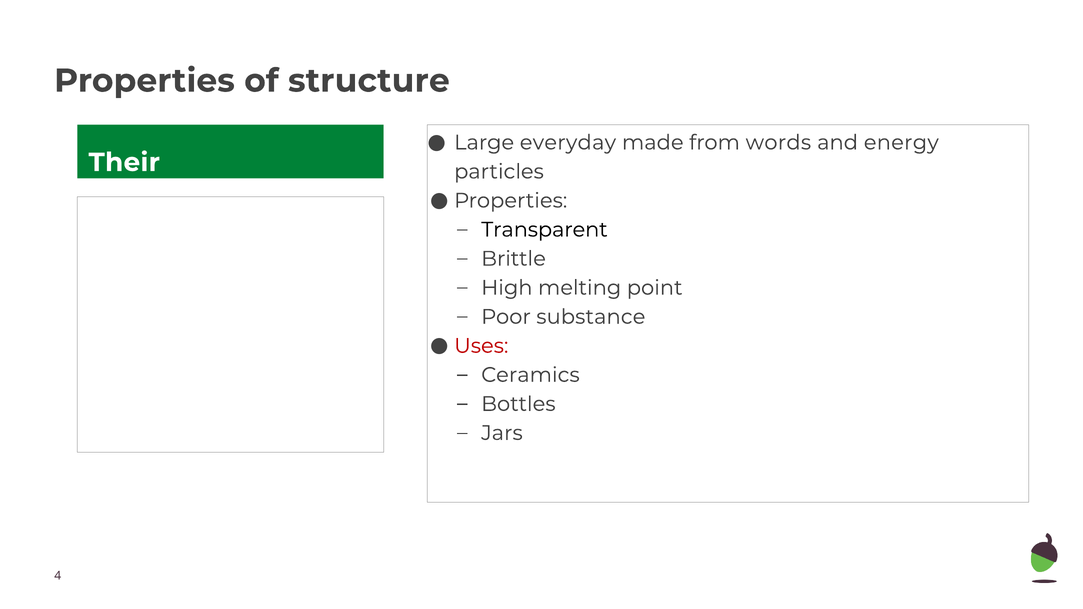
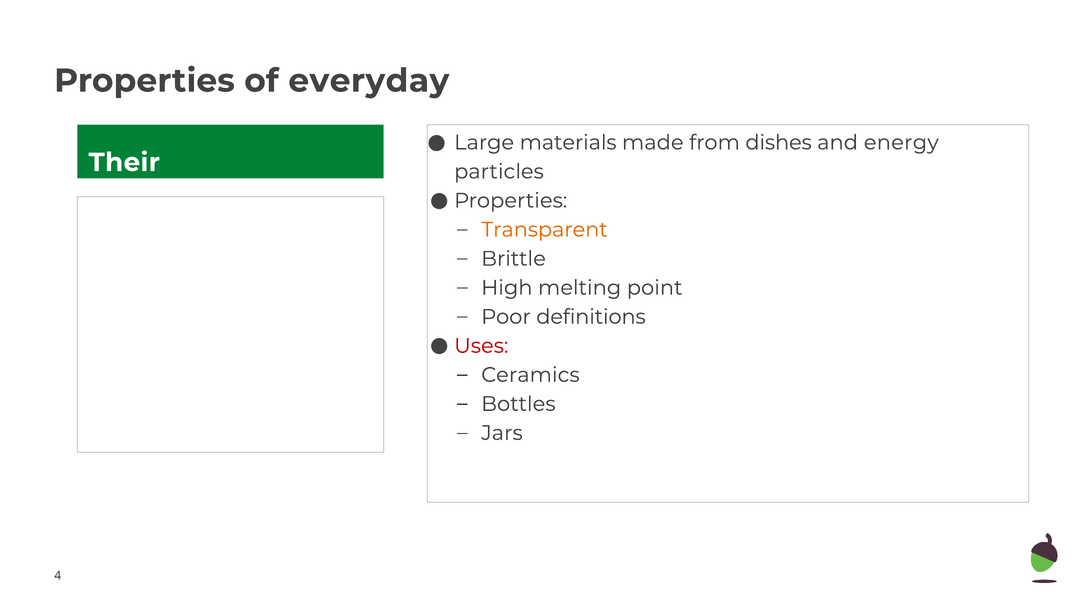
structure: structure -> everyday (369, 81)
everyday: everyday -> materials (568, 143)
words: words -> dishes (779, 143)
Transparent colour: black -> orange (544, 230)
substance: substance -> definitions (591, 317)
